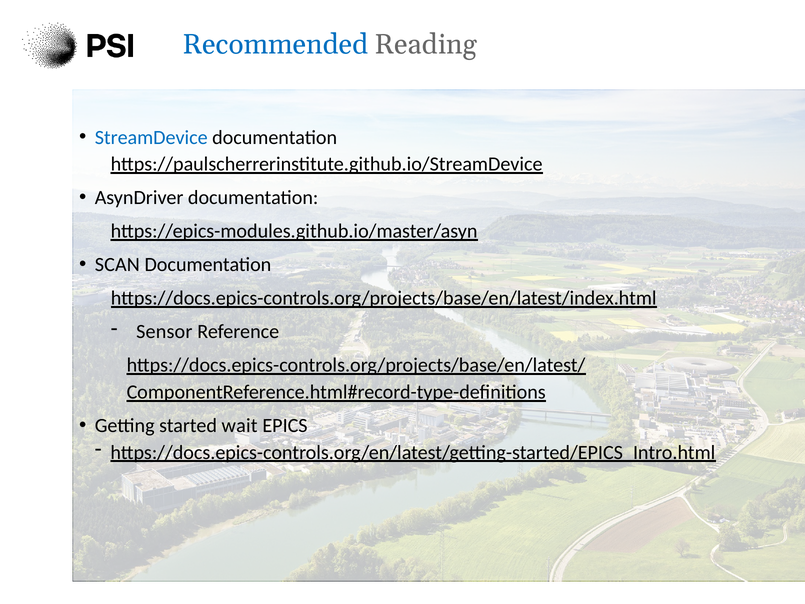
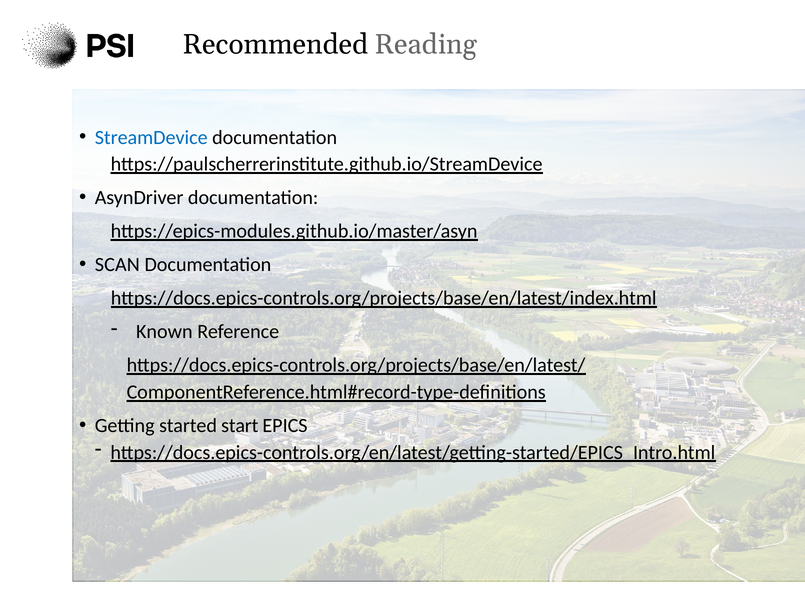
Recommended colour: blue -> black (276, 44)
Sensor: Sensor -> Known (164, 332)
wait: wait -> start (240, 426)
